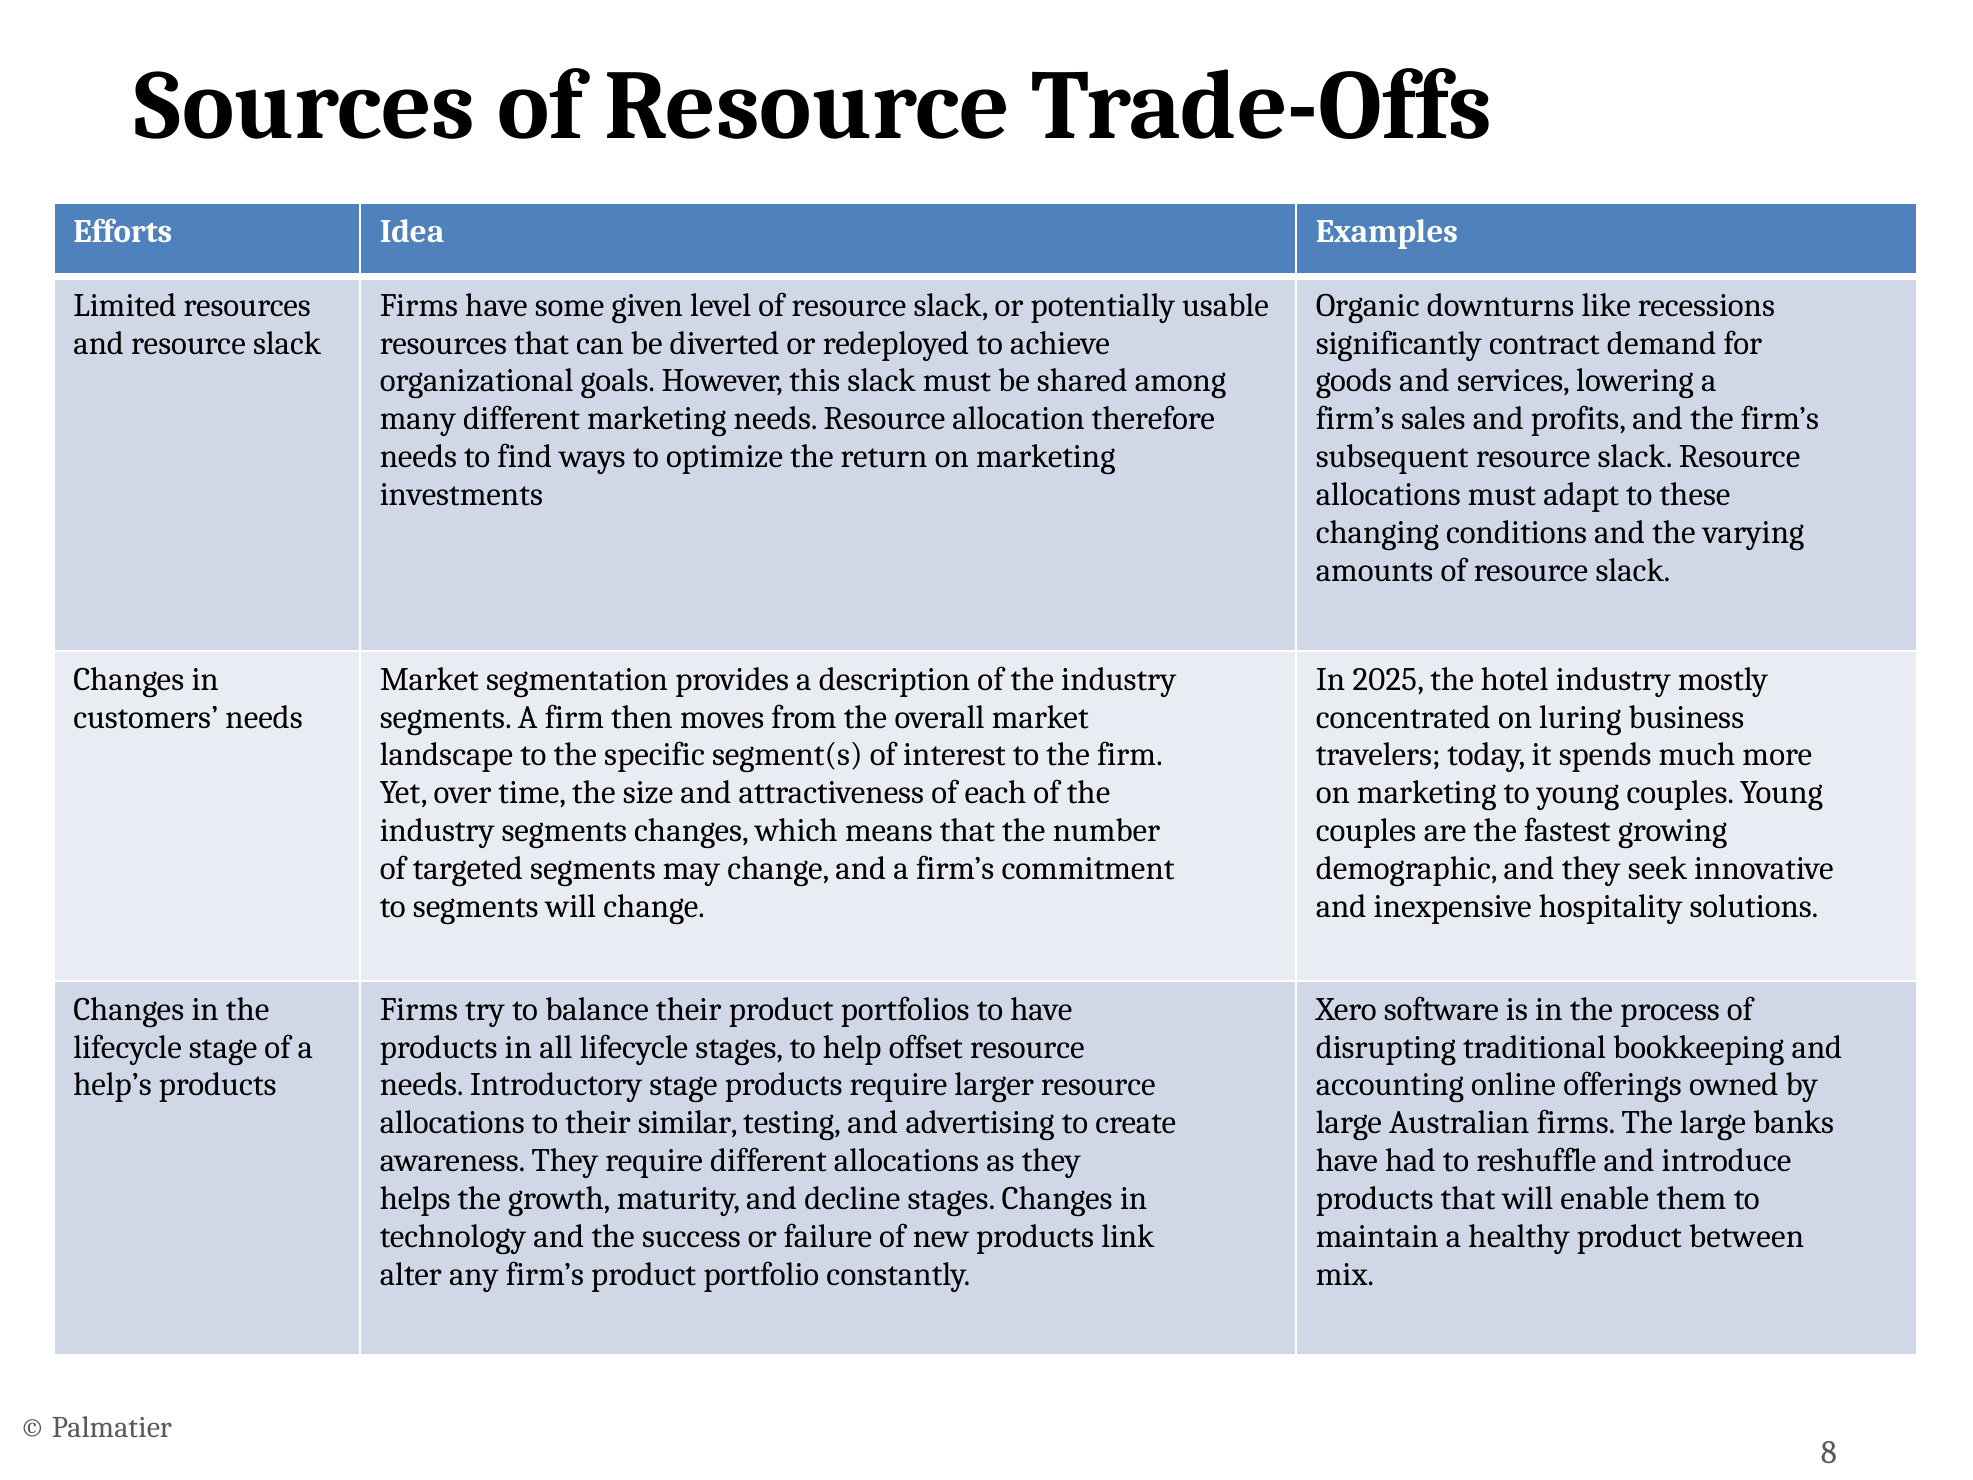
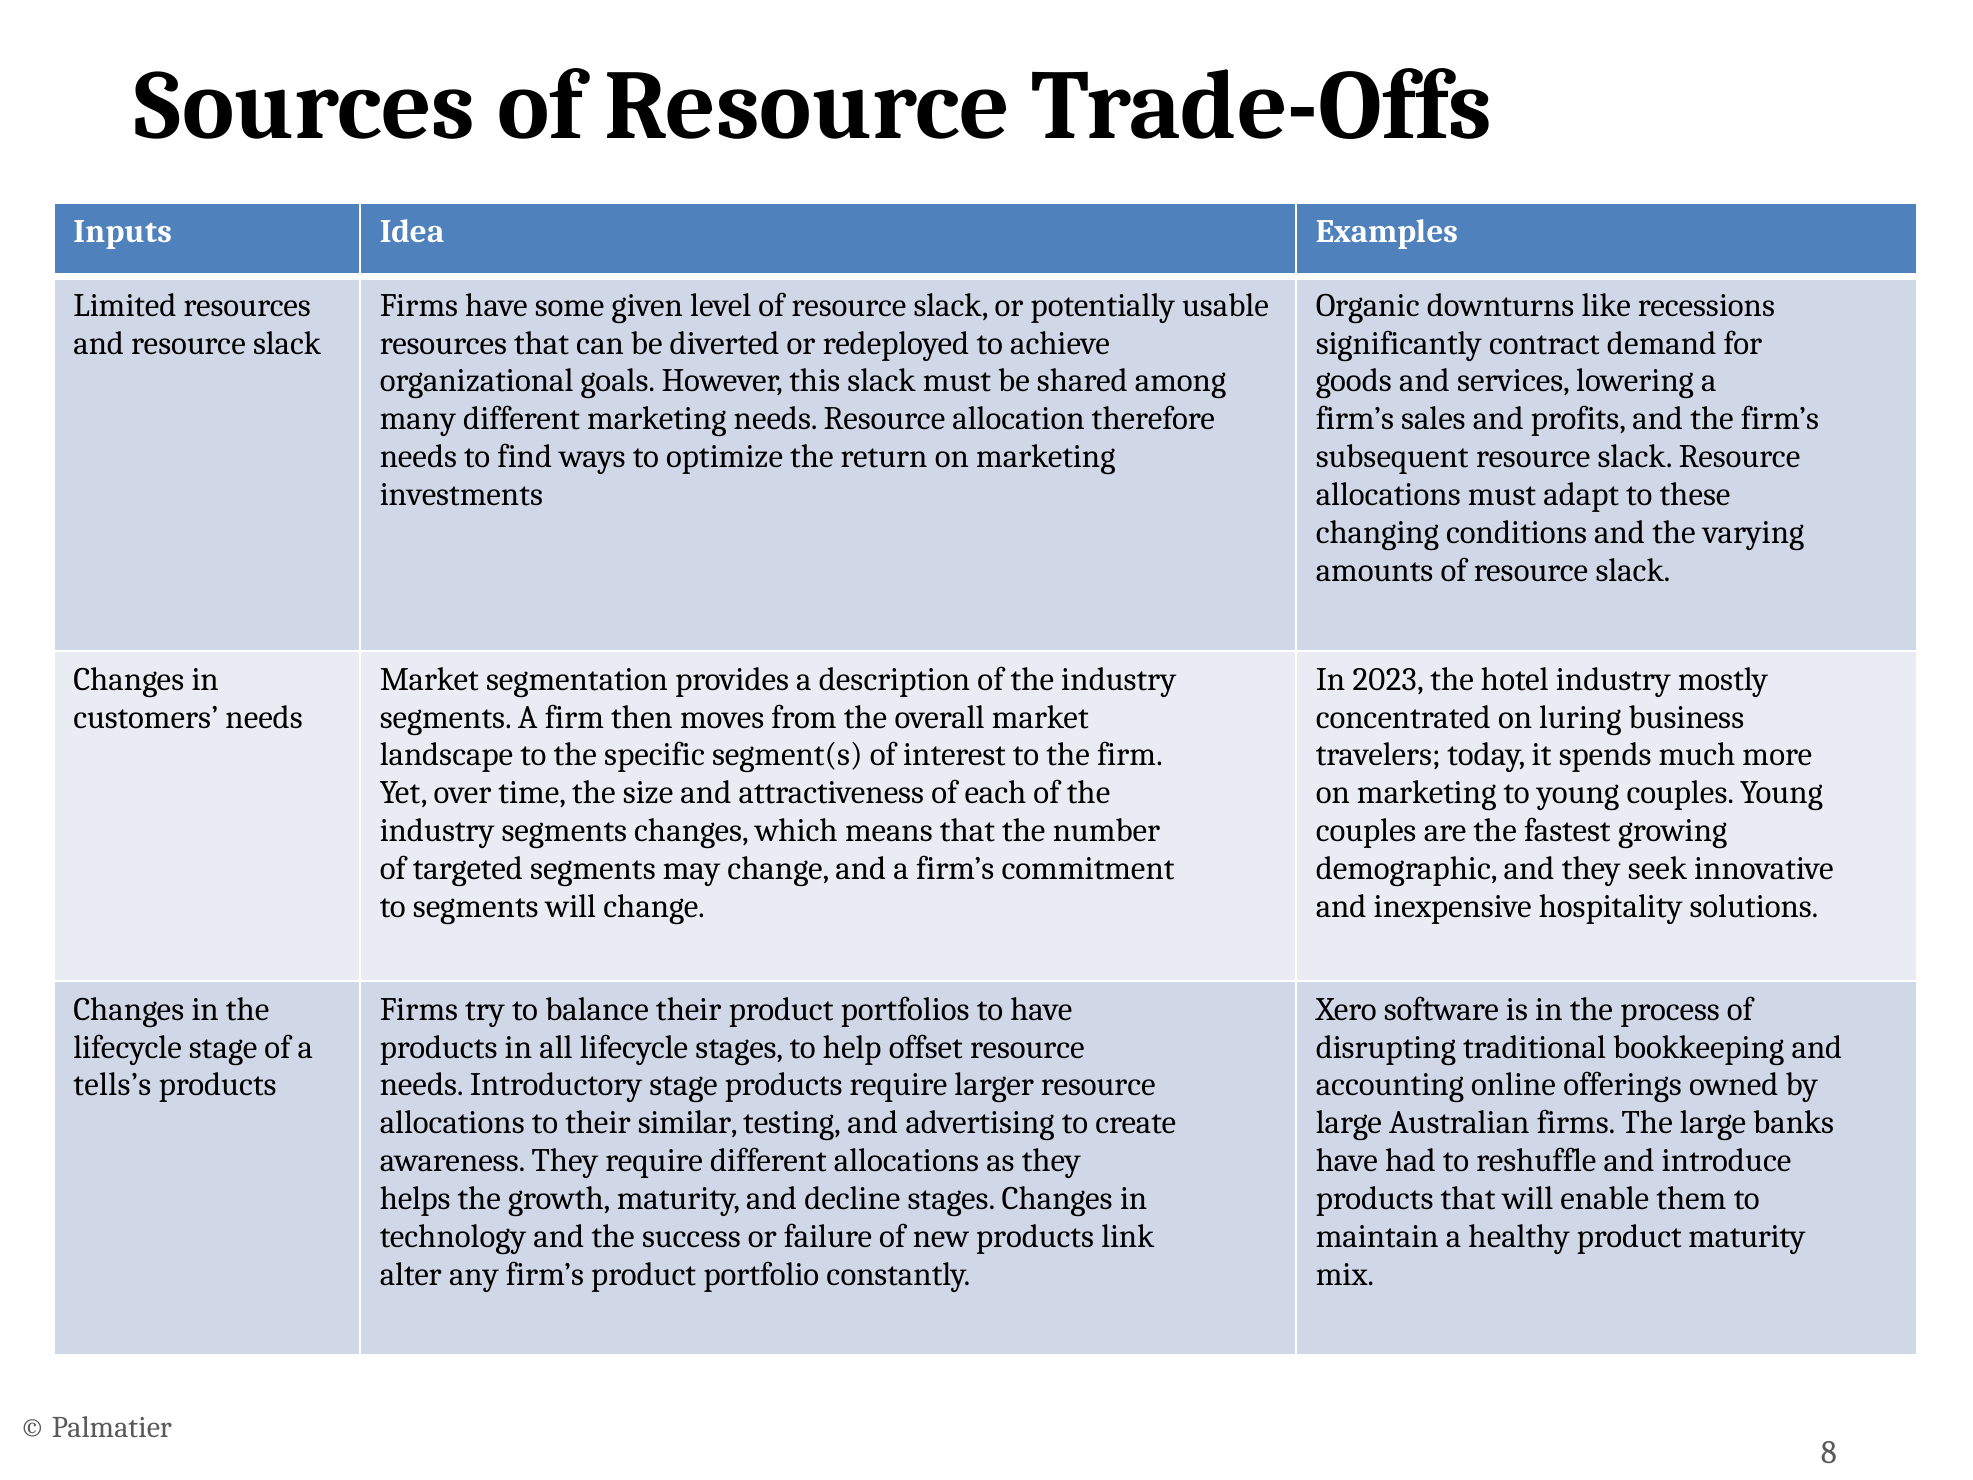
Efforts: Efforts -> Inputs (123, 231)
2025: 2025 -> 2023 (1388, 679)
help’s: help’s -> tells’s (112, 1085)
product between: between -> maturity (1747, 1236)
